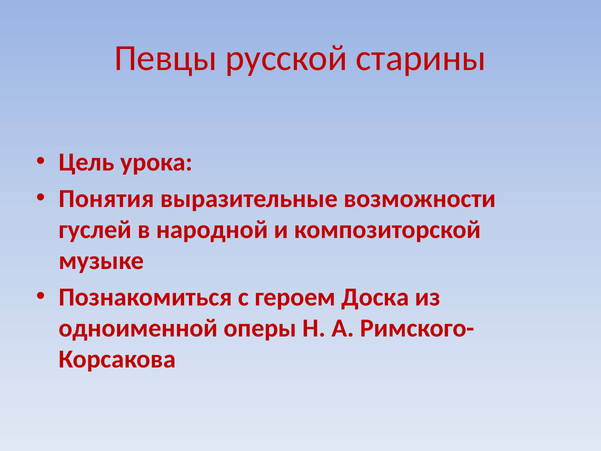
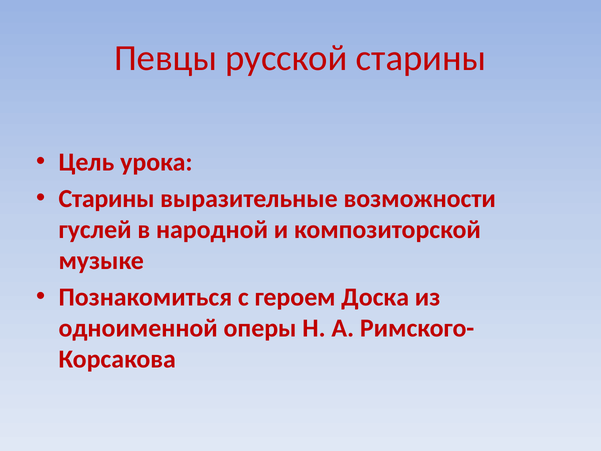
Понятия: Понятия -> Старины (107, 198)
